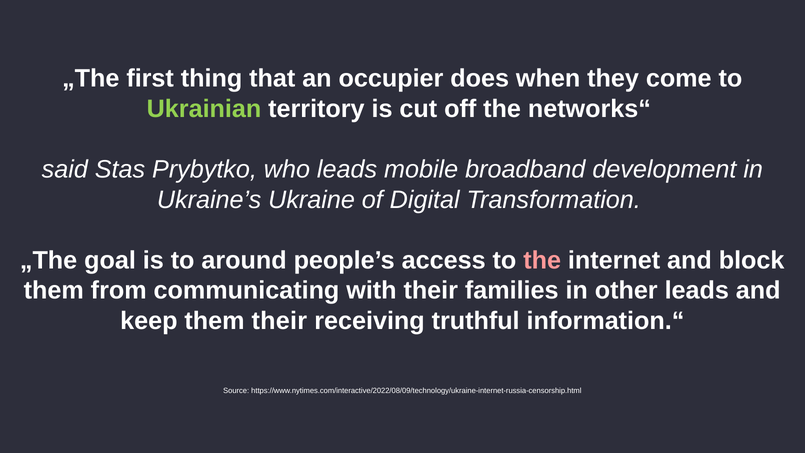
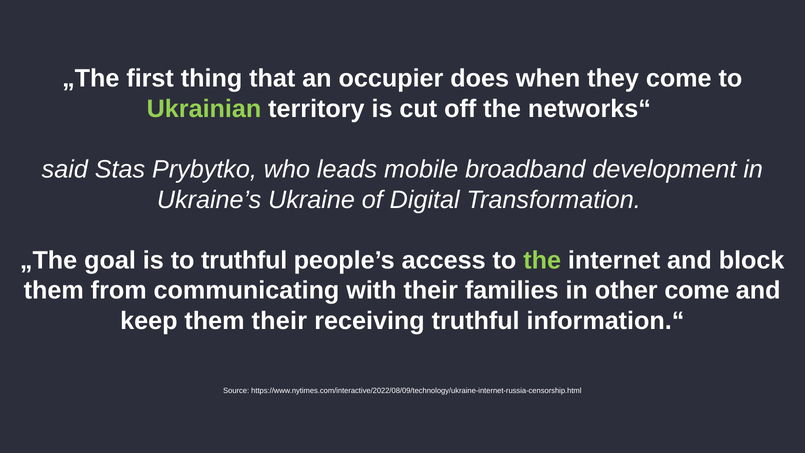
to around: around -> truthful (244, 260)
the colour: pink -> light green (542, 260)
other leads: leads -> come (697, 291)
